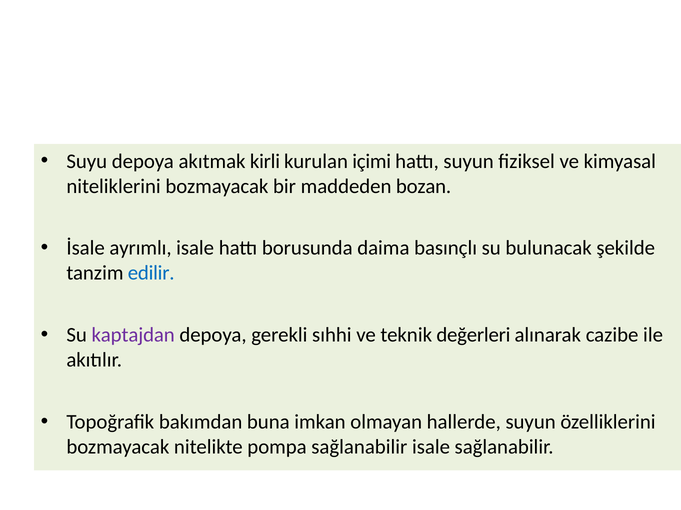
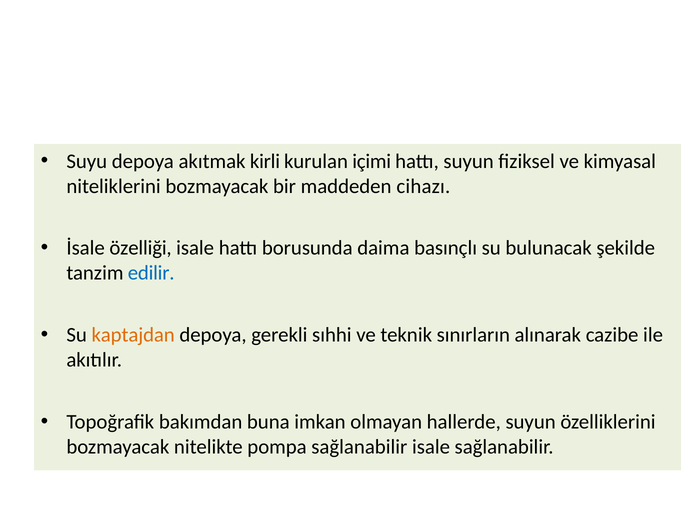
bozan: bozan -> cihazı (423, 186)
ayrımlı: ayrımlı -> özelliği (141, 248)
kaptajdan colour: purple -> orange (133, 335)
değerleri: değerleri -> sınırların (473, 335)
